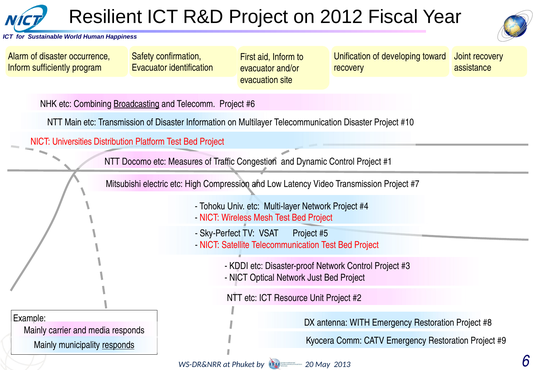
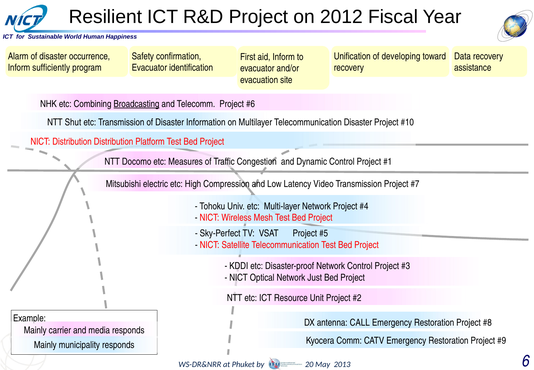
Joint: Joint -> Data (463, 56)
Main: Main -> Shut (73, 122)
NICT Universities: Universities -> Distribution (72, 142)
WITH: WITH -> CALL (360, 322)
responds underline: present -> none (118, 345)
